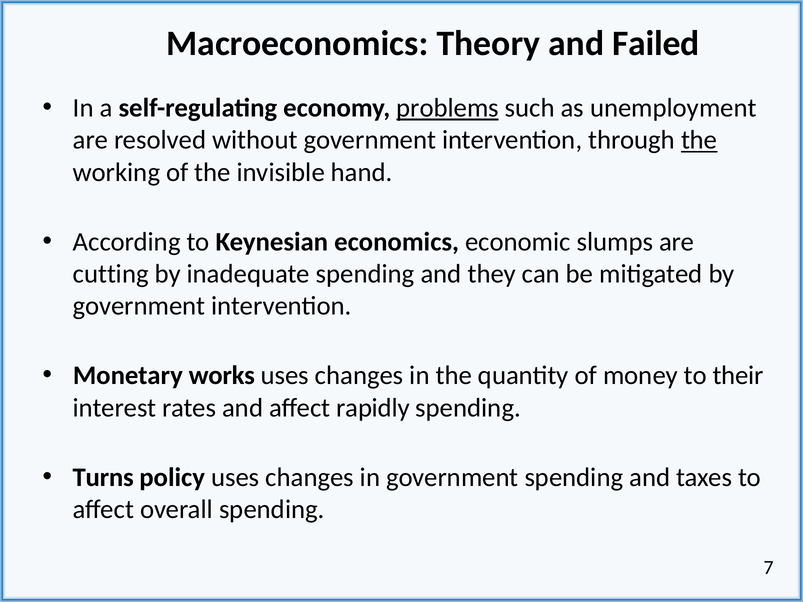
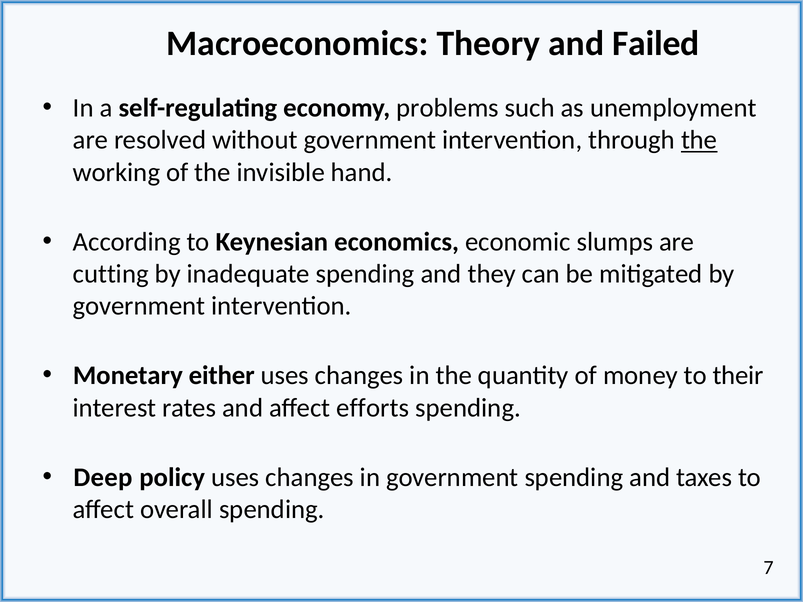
problems underline: present -> none (448, 108)
works: works -> either (222, 376)
rapidly: rapidly -> efforts (373, 408)
Turns: Turns -> Deep (103, 477)
